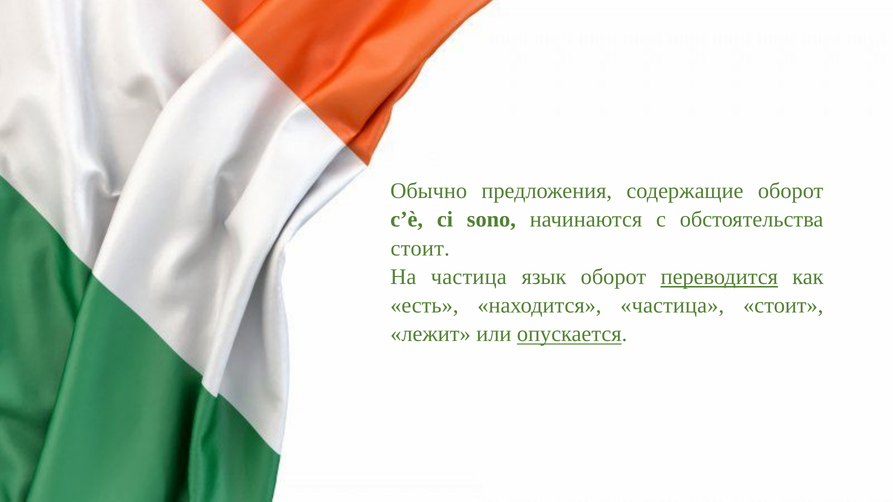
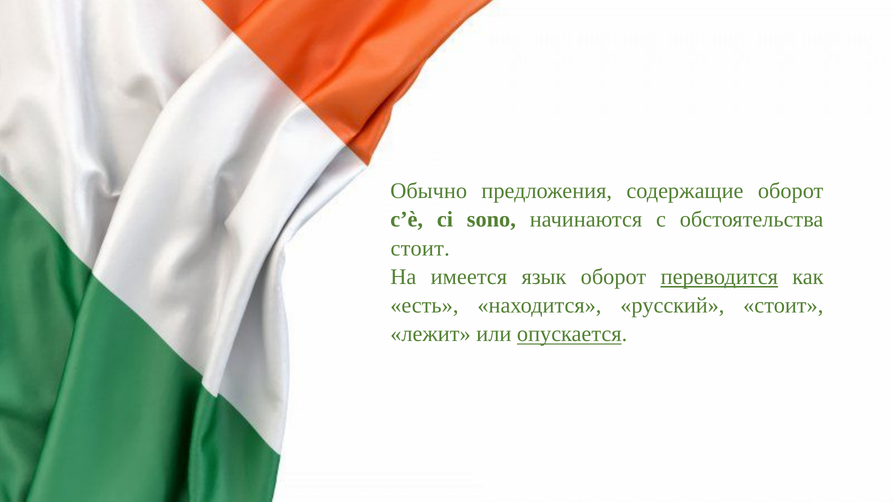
На частица: частица -> имеется (469, 277)
находится частица: частица -> русский (672, 306)
